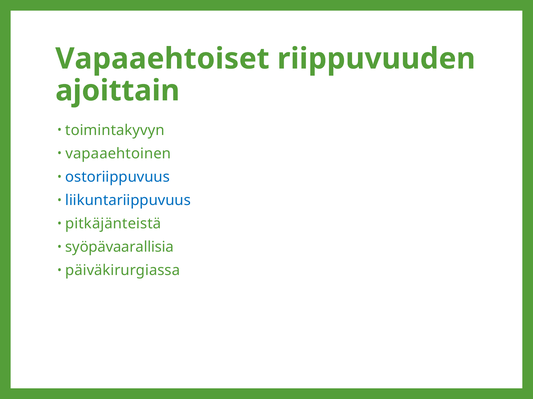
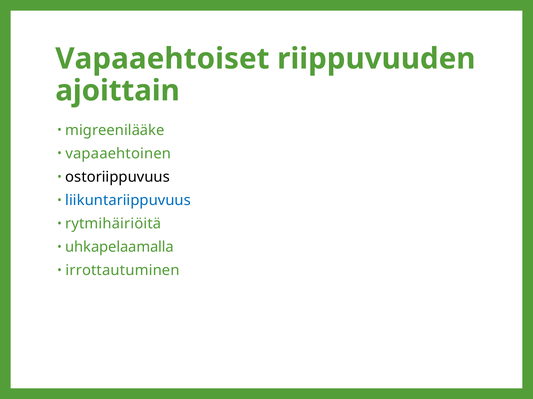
toimintakyvyn: toimintakyvyn -> migreenilääke (115, 131)
ostoriippuvuus colour: blue -> black (118, 177)
pitkäjänteistä: pitkäjänteistä -> rytmihäiriöitä (113, 224)
syöpävaarallisia: syöpävaarallisia -> uhkapelaamalla (120, 247)
päiväkirurgiassa: päiväkirurgiassa -> irrottautuminen (123, 271)
